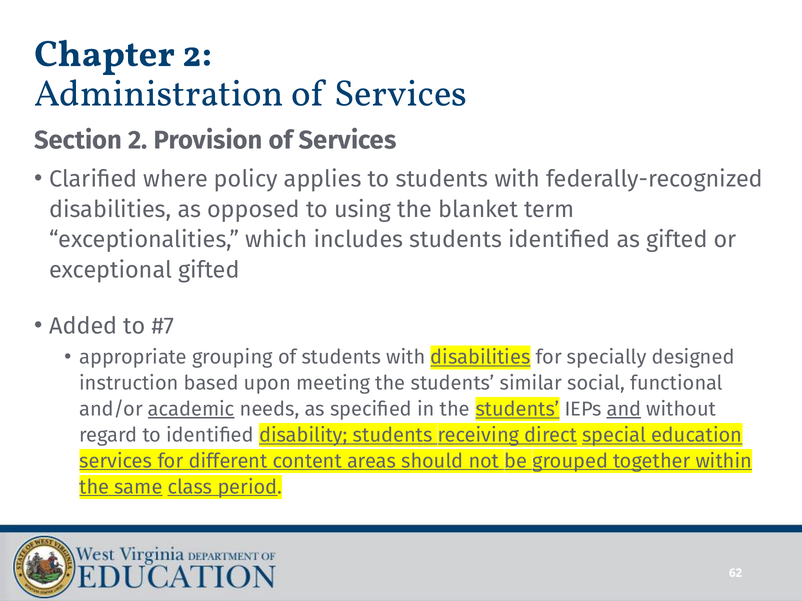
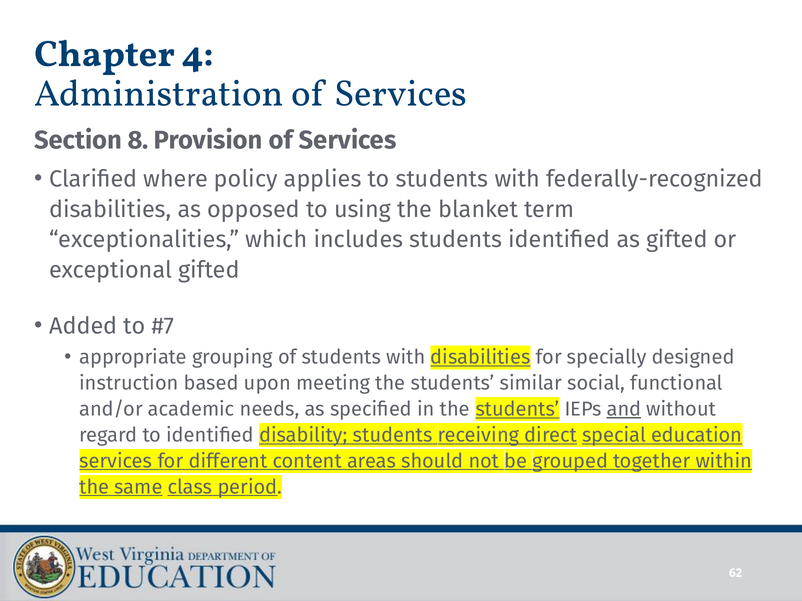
Chapter 2: 2 -> 4 (198, 54)
Section 2: 2 -> 8 (138, 140)
academic underline: present -> none (191, 410)
